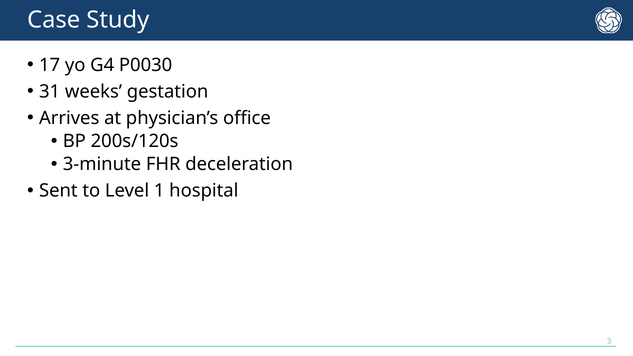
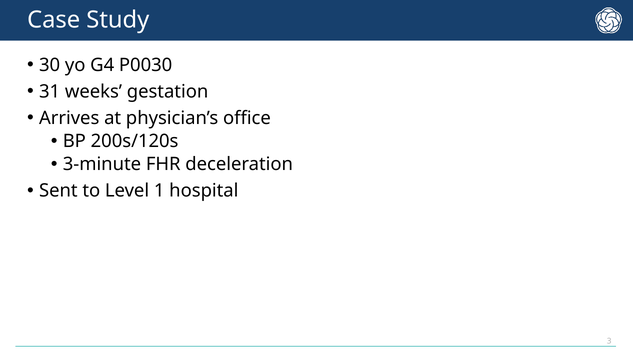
17: 17 -> 30 (50, 65)
